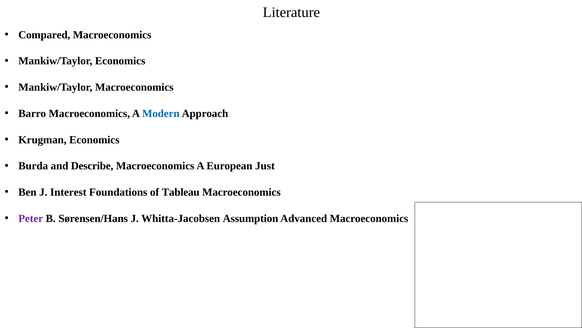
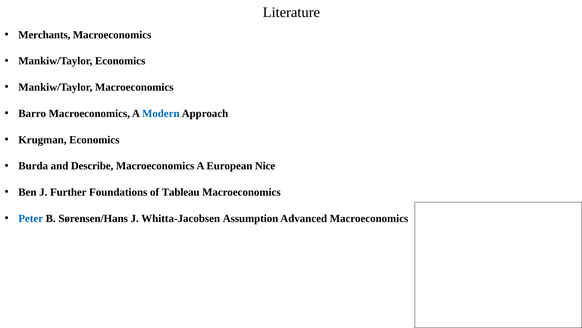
Compared: Compared -> Merchants (44, 35)
Just: Just -> Nice (265, 166)
Interest: Interest -> Further (68, 192)
Peter colour: purple -> blue (31, 218)
